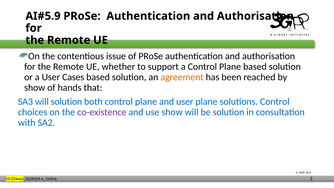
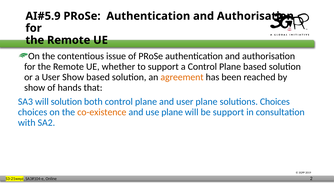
User Cases: Cases -> Show (73, 77)
solutions Control: Control -> Choices (275, 102)
co-existence colour: purple -> orange (102, 112)
use show: show -> plane (172, 112)
be solution: solution -> support (228, 112)
